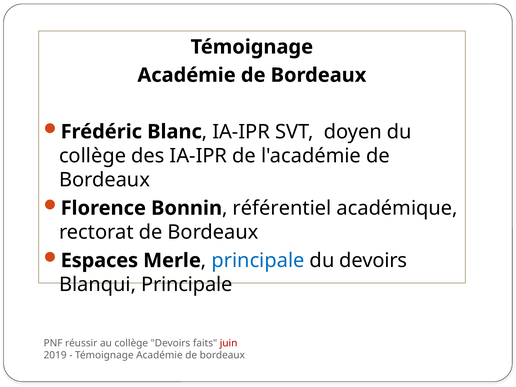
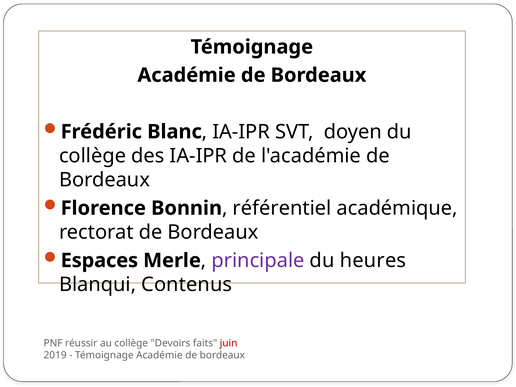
principale colour: blue -> purple (258, 261)
du devoirs: devoirs -> heures (373, 261)
Blanqui Principale: Principale -> Contenus (187, 285)
